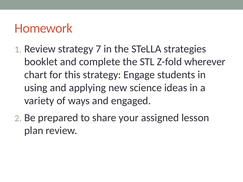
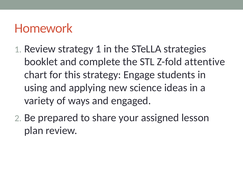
strategy 7: 7 -> 1 (99, 49)
wherever: wherever -> attentive (205, 62)
